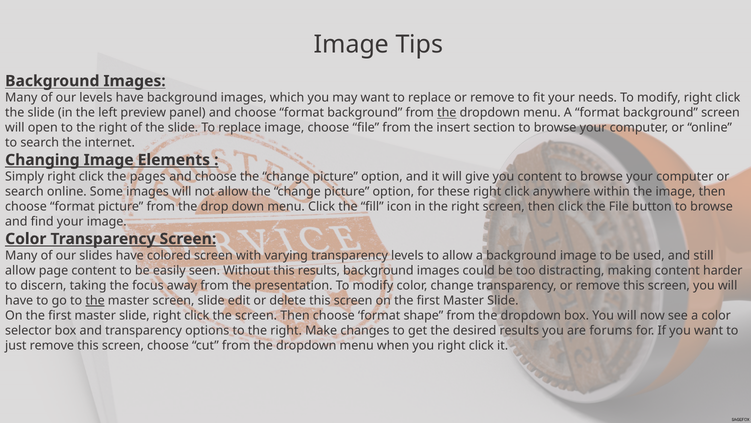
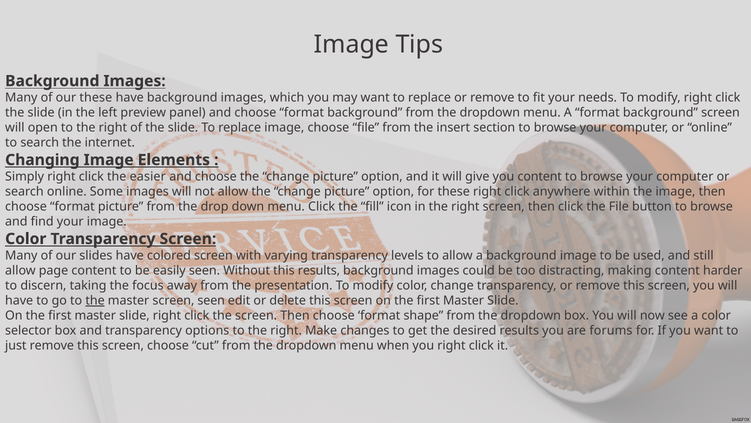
our levels: levels -> these (96, 98)
the underline: present -> none (447, 113)
pages: pages -> easier (148, 176)
screen slide: slide -> seen (211, 300)
